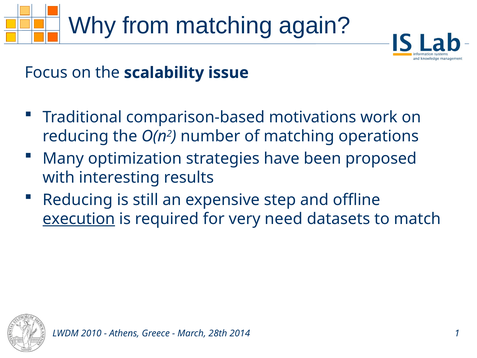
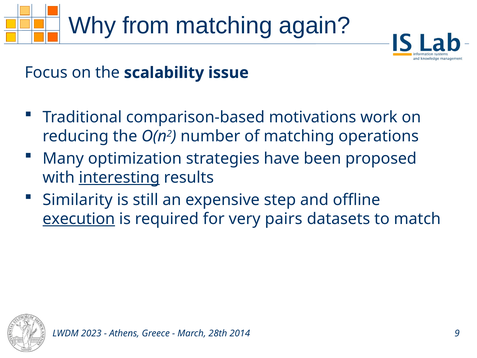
interesting underline: none -> present (119, 178)
Reducing: Reducing -> Similarity (78, 200)
need: need -> pairs (284, 219)
2010: 2010 -> 2023 (91, 333)
1: 1 -> 9 (457, 333)
